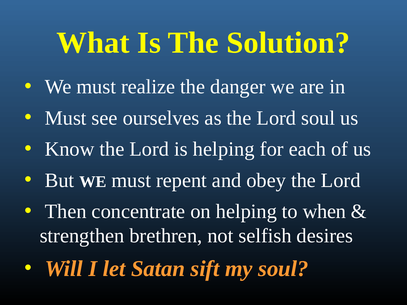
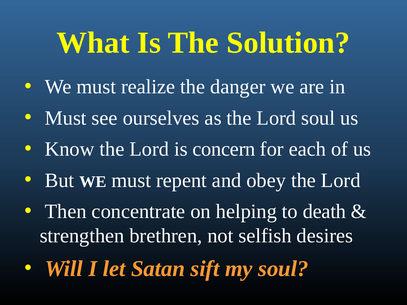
is helping: helping -> concern (224, 149)
when: when -> death (324, 212)
